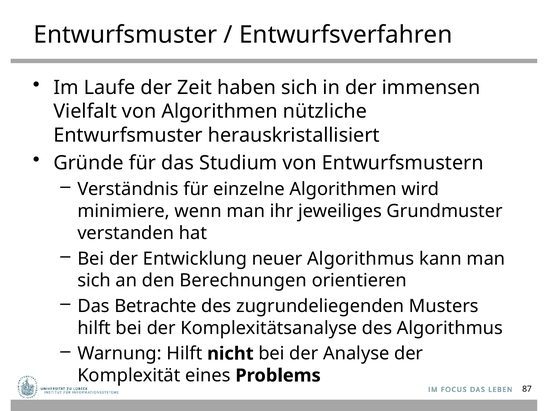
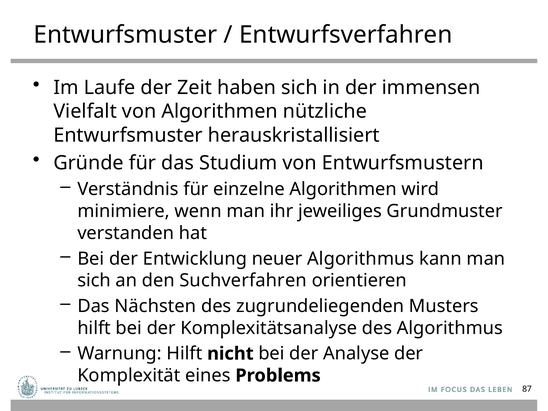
Berechnungen: Berechnungen -> Suchverfahren (243, 281)
Betrachte: Betrachte -> Nächsten (155, 306)
